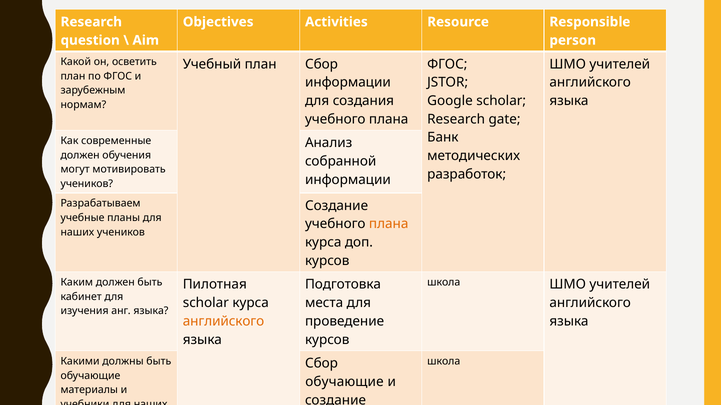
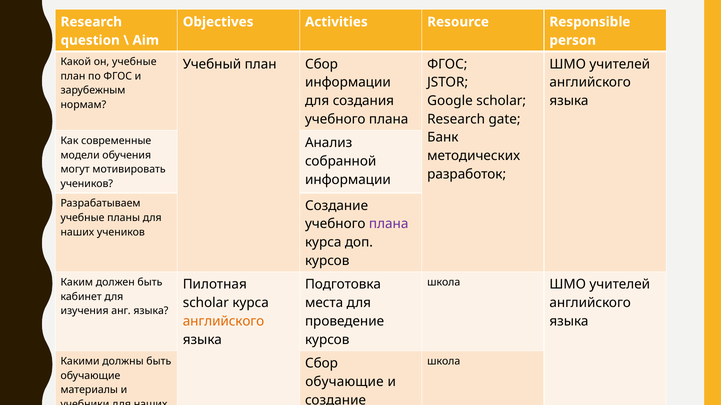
он осветить: осветить -> учебные (134, 62)
должен: должен -> модели (80, 155)
плана colour: orange -> purple (389, 224)
